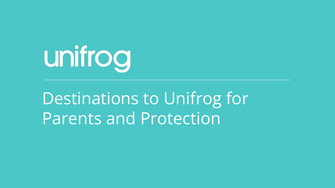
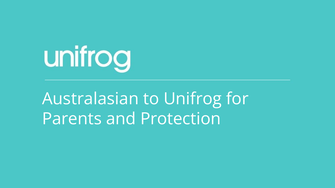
Destinations: Destinations -> Australasian (90, 99)
